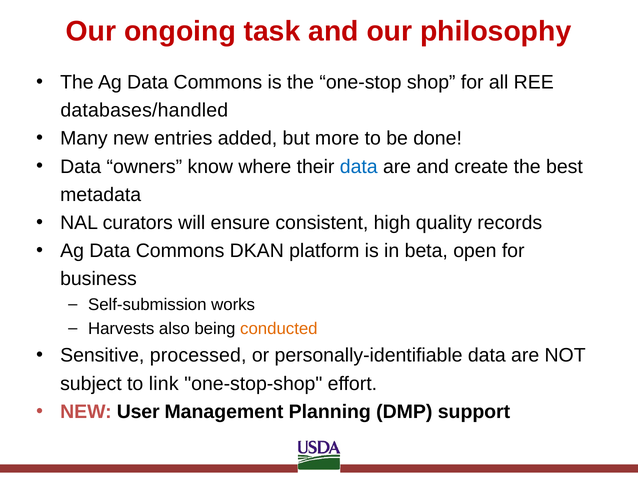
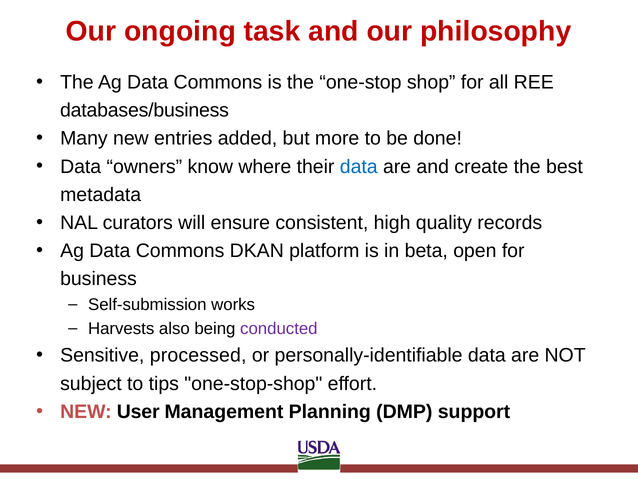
databases/handled: databases/handled -> databases/business (145, 110)
conducted colour: orange -> purple (279, 328)
link: link -> tips (164, 383)
